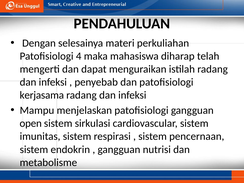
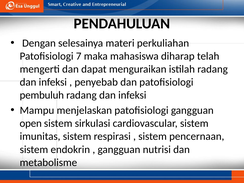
4: 4 -> 7 (79, 56)
kerjasama: kerjasama -> pembuluh (42, 95)
